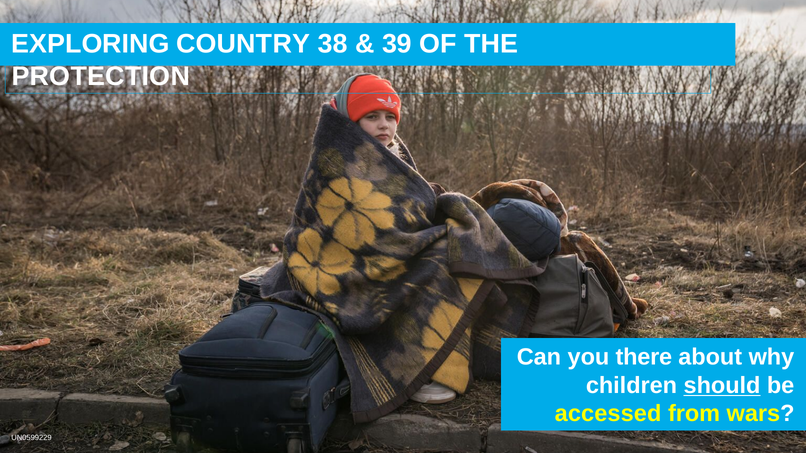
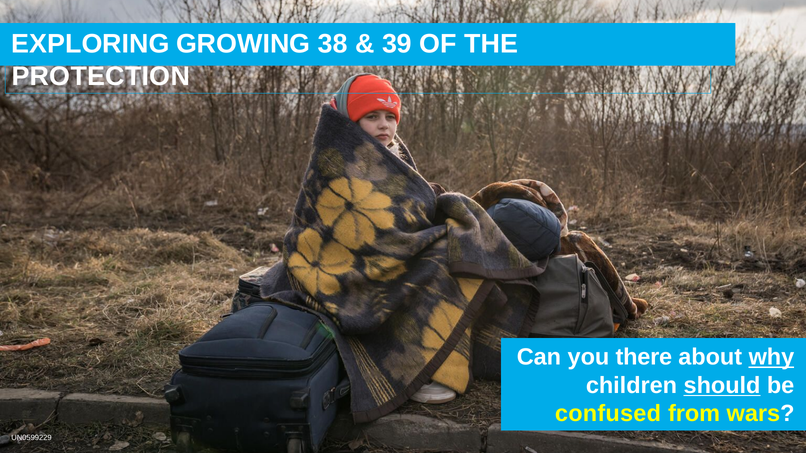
COUNTRY: COUNTRY -> GROWING (243, 44)
why underline: none -> present (771, 357)
accessed: accessed -> confused (608, 414)
